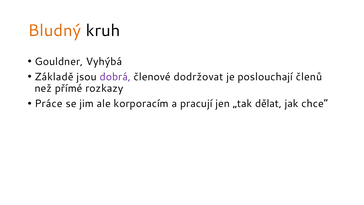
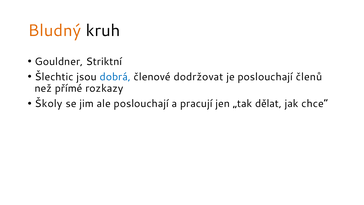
Vyhýbá: Vyhýbá -> Striktní (104, 62)
Základě: Základě -> Šlechtic (54, 77)
dobrá colour: purple -> blue (115, 77)
Práce: Práce -> Školy (49, 104)
ale korporacím: korporacím -> poslouchají (141, 104)
